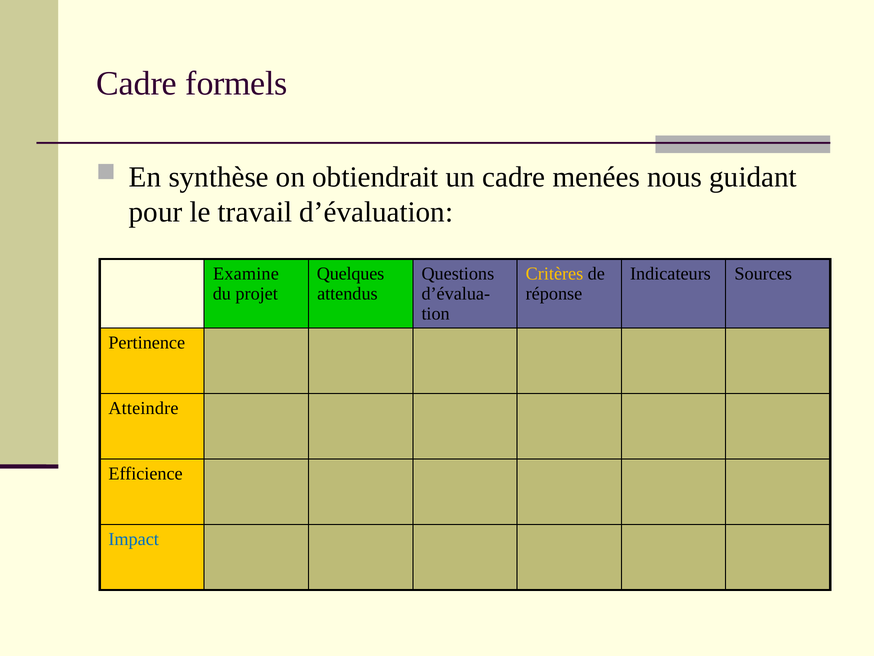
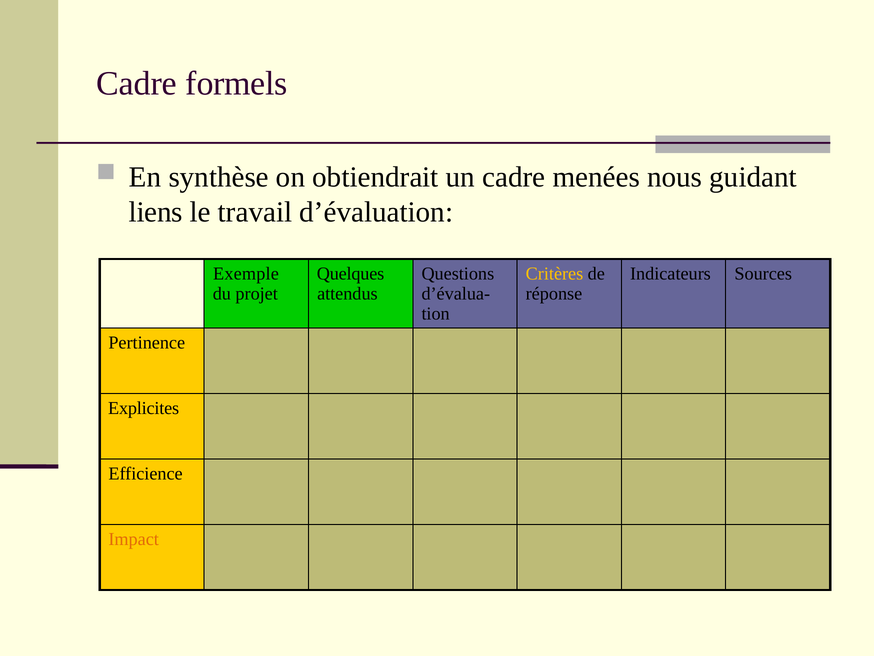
pour: pour -> liens (156, 212)
Examine: Examine -> Exemple (246, 273)
Atteindre: Atteindre -> Explicites (144, 408)
Impact colour: blue -> orange (134, 539)
